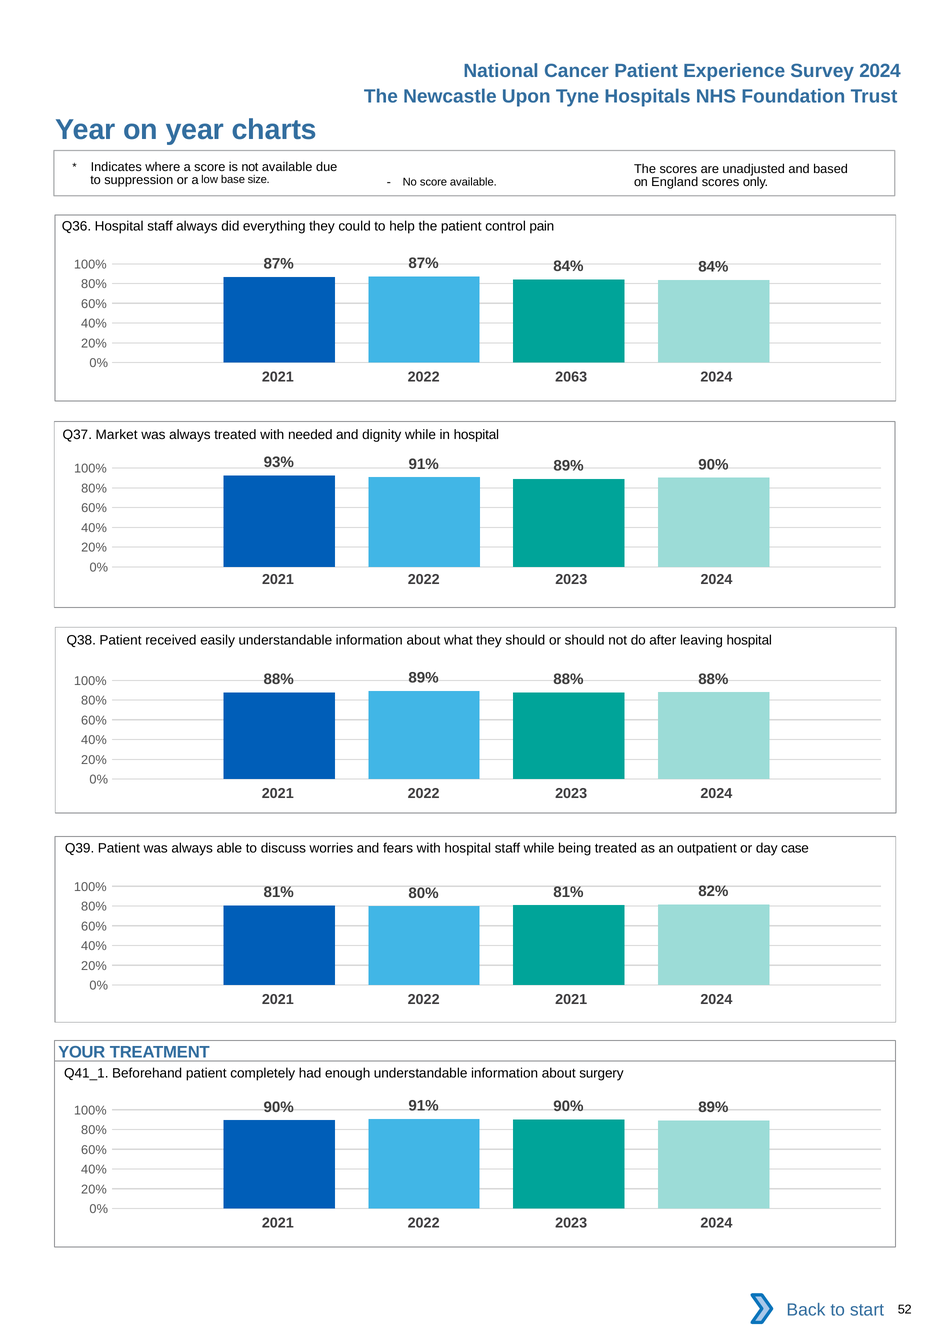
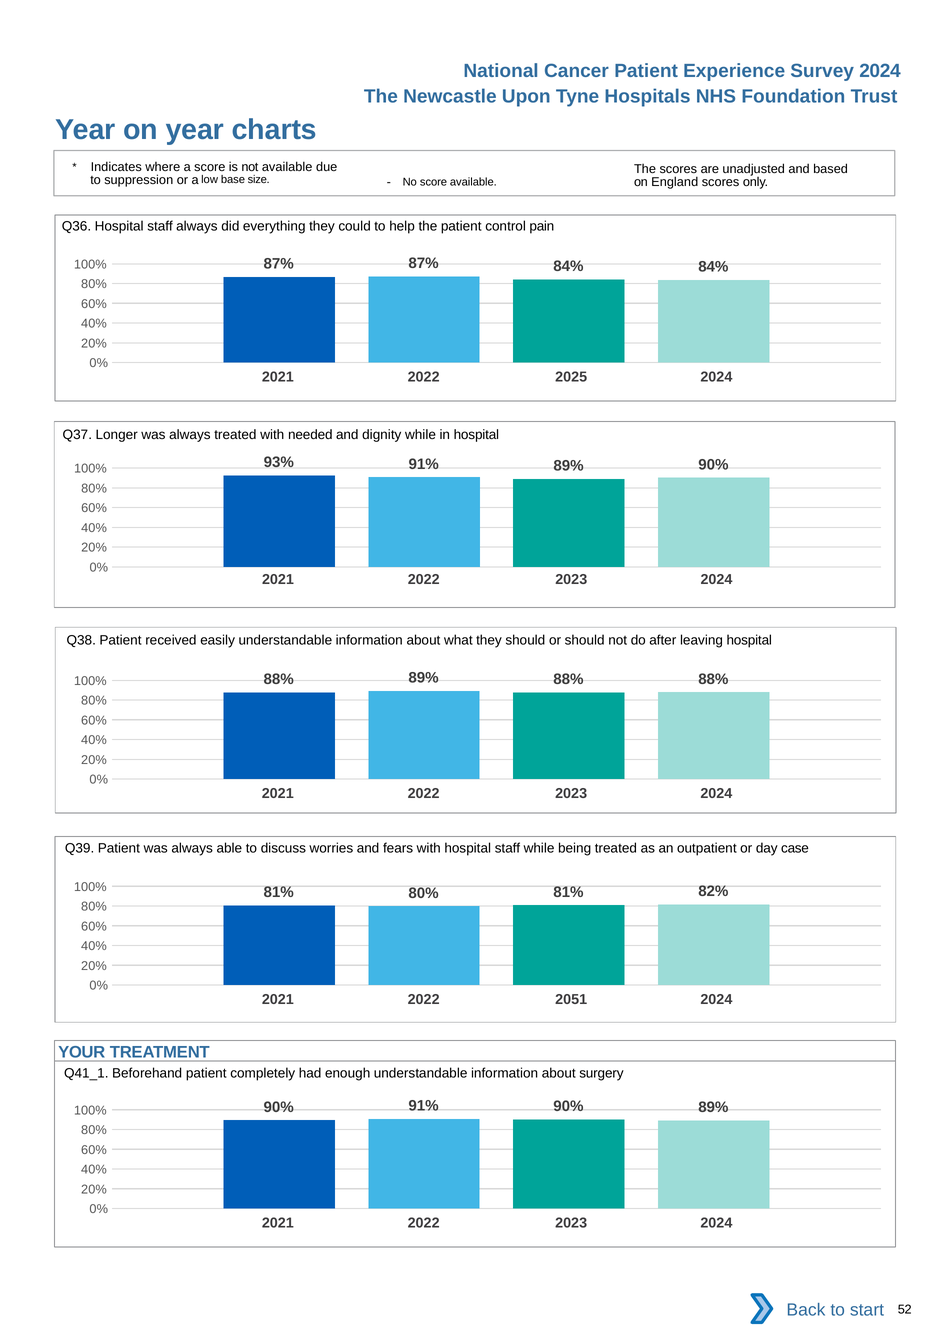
2063: 2063 -> 2025 (571, 377)
Market: Market -> Longer (117, 435)
2022 2021: 2021 -> 2051 (571, 999)
